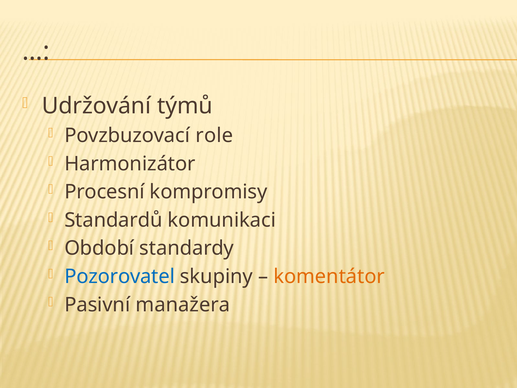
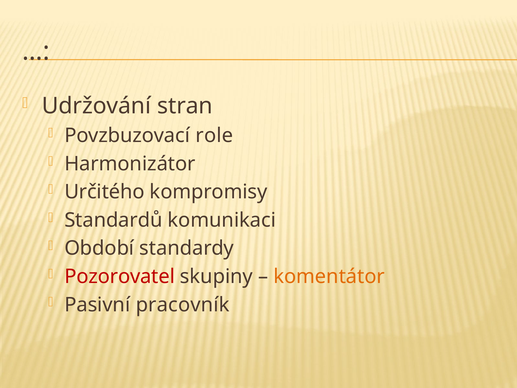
týmů: týmů -> stran (185, 106)
Procesní: Procesní -> Určitého (104, 192)
Pozorovatel colour: blue -> red (120, 276)
manažera: manažera -> pracovník (183, 305)
